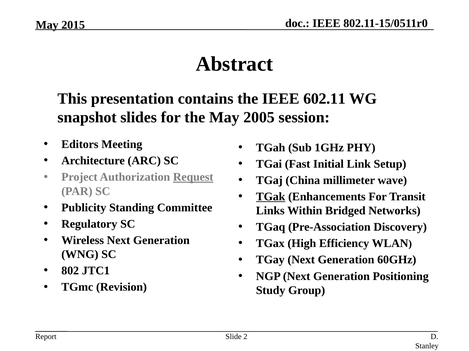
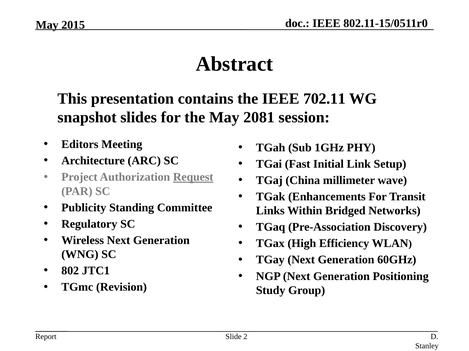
602.11: 602.11 -> 702.11 (324, 99)
2005: 2005 -> 2081 (259, 118)
TGak underline: present -> none (271, 197)
